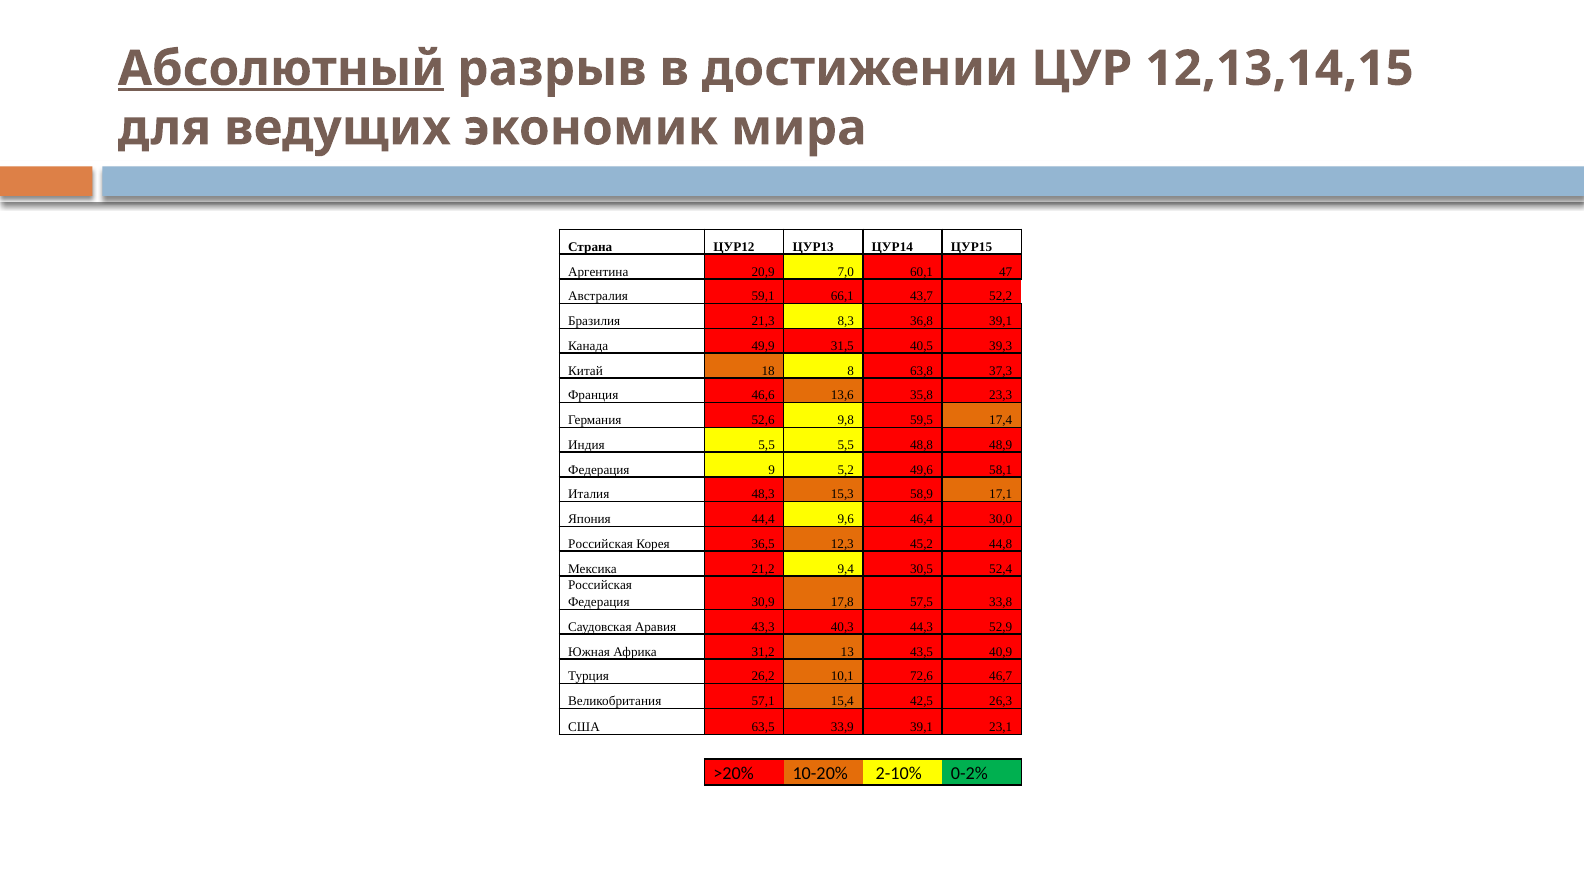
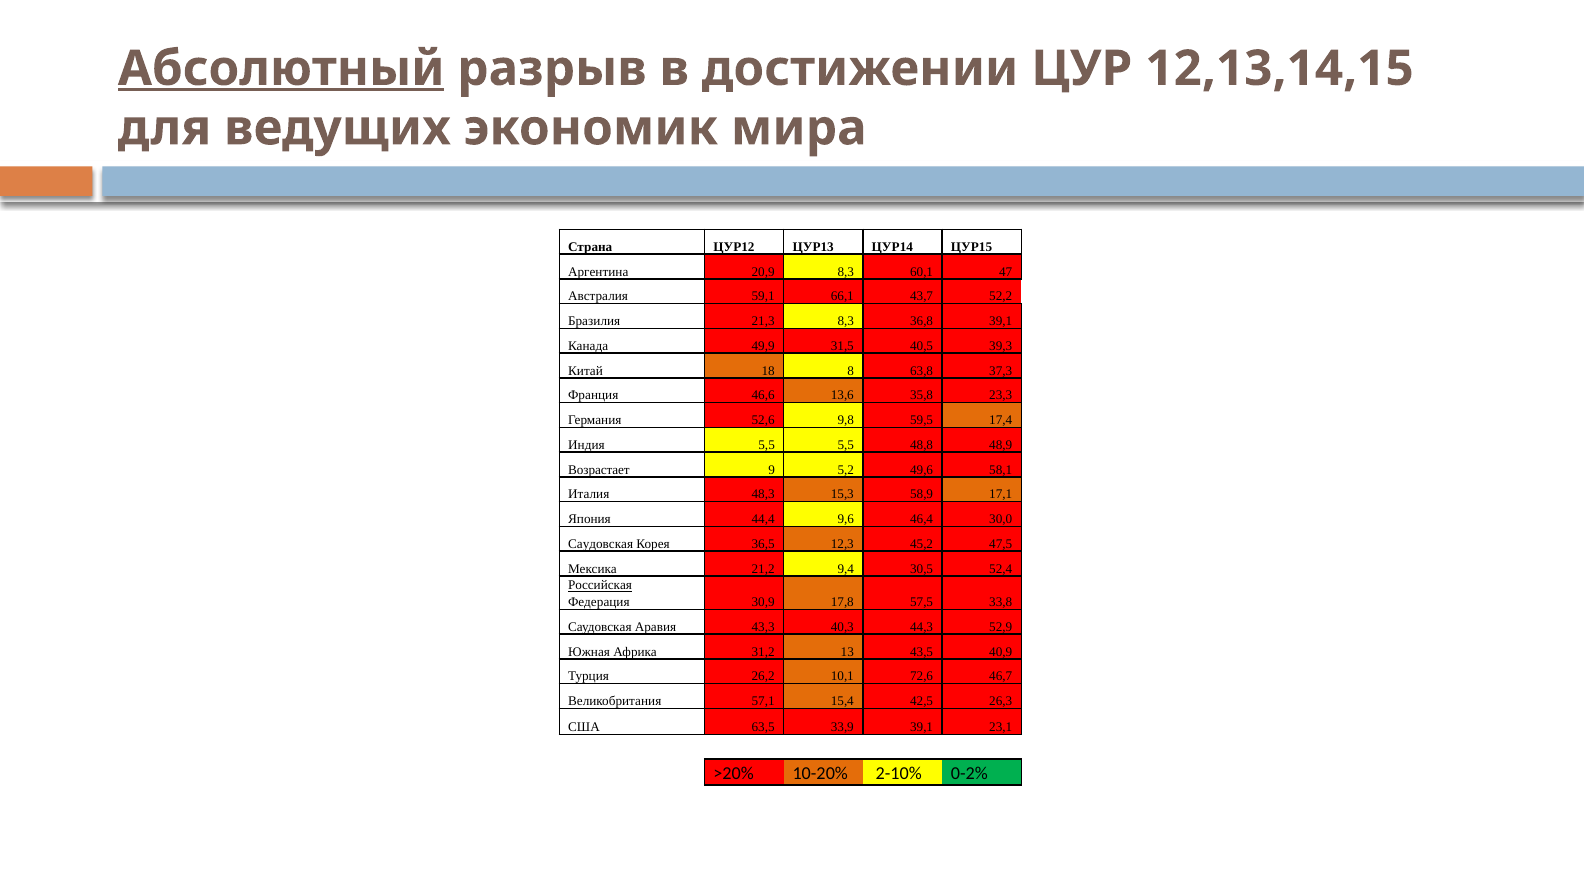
20,9 7,0: 7,0 -> 8,3 (846, 272)
Федерация: Федерация -> Возрастает (599, 470)
Российская: Российская -> Саудовская (601, 544)
44,8: 44,8 -> 47,5 (1001, 544)
Российская underline: none -> present (600, 586)
